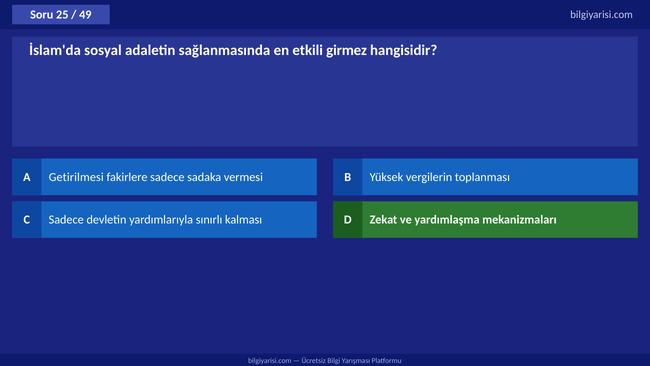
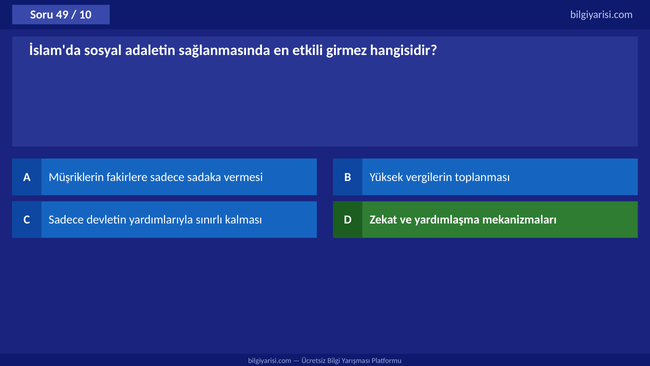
25: 25 -> 49 (62, 15)
49: 49 -> 10 (85, 15)
Getirilmesi: Getirilmesi -> Müşriklerin (76, 177)
